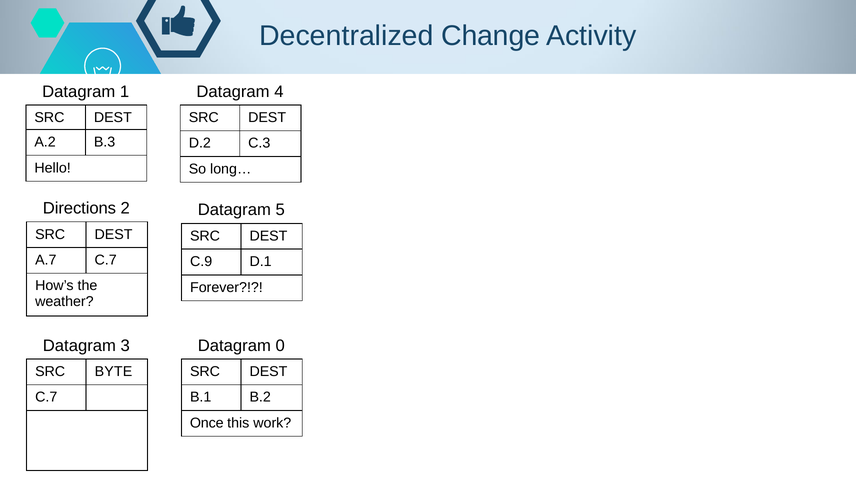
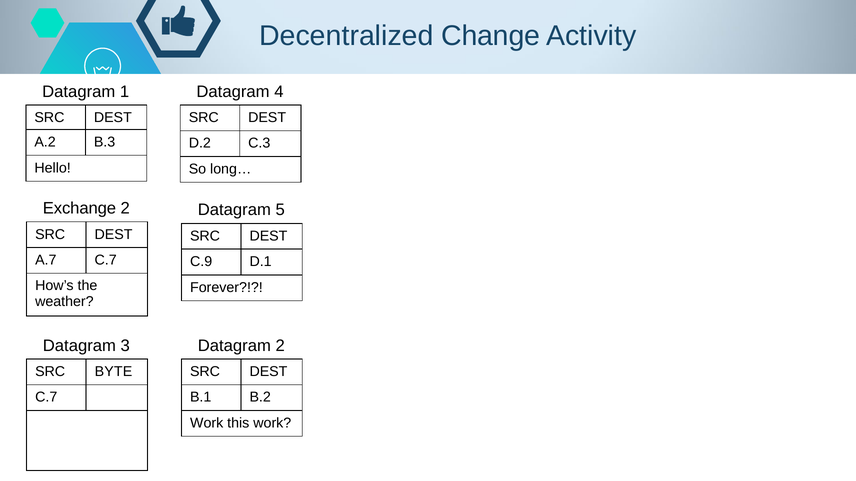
Directions: Directions -> Exchange (79, 209)
Datagram 0: 0 -> 2 (280, 346)
Once: Once -> Work (207, 423)
